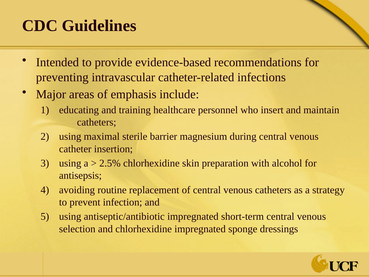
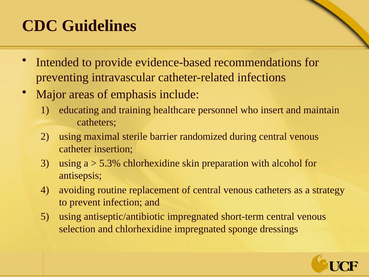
magnesium: magnesium -> randomized (204, 136)
2.5%: 2.5% -> 5.3% (110, 163)
